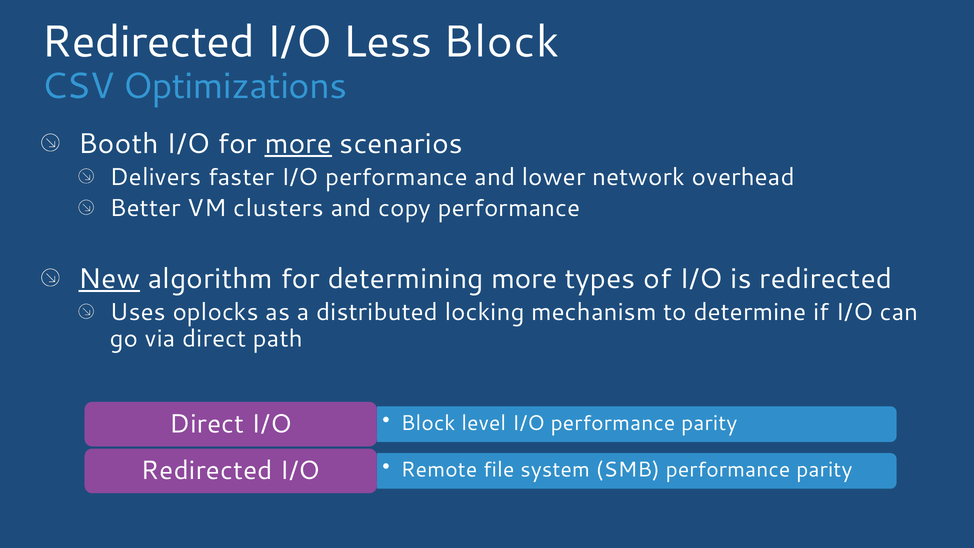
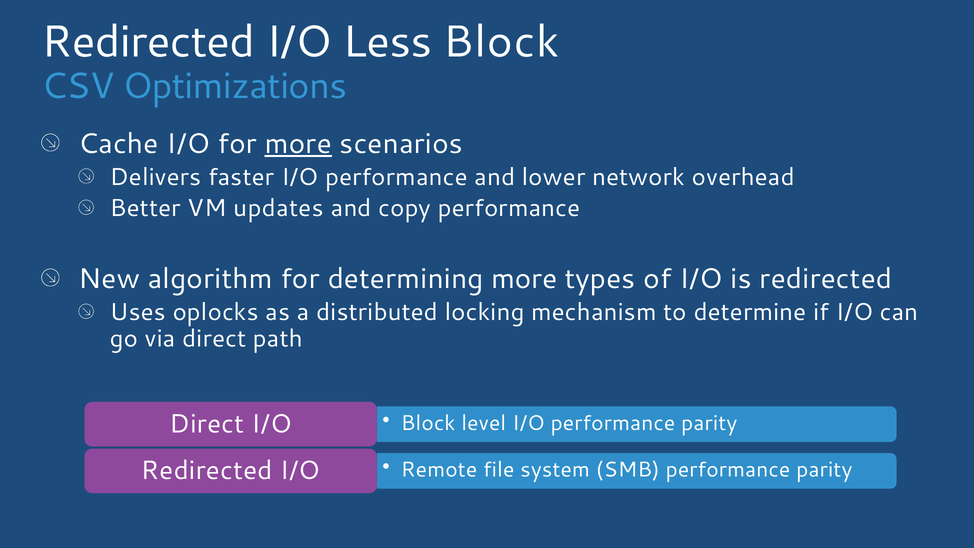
Booth: Booth -> Cache (118, 144)
clusters: clusters -> updates (279, 208)
New underline: present -> none (109, 279)
